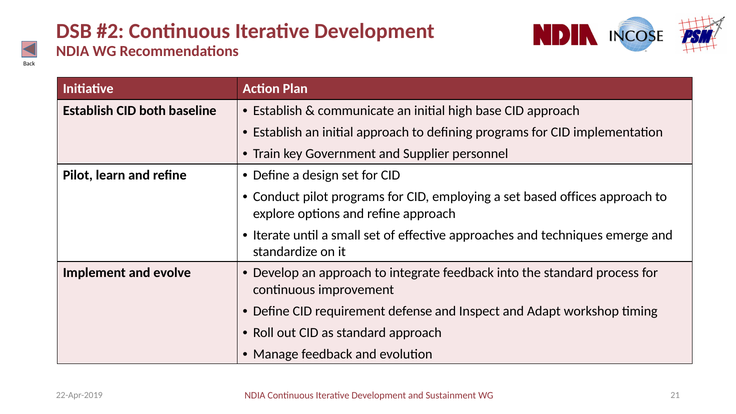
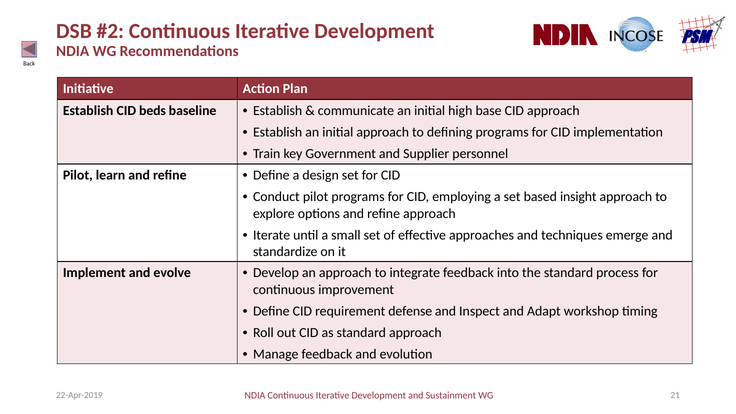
both: both -> beds (153, 111)
offices: offices -> insight (578, 197)
